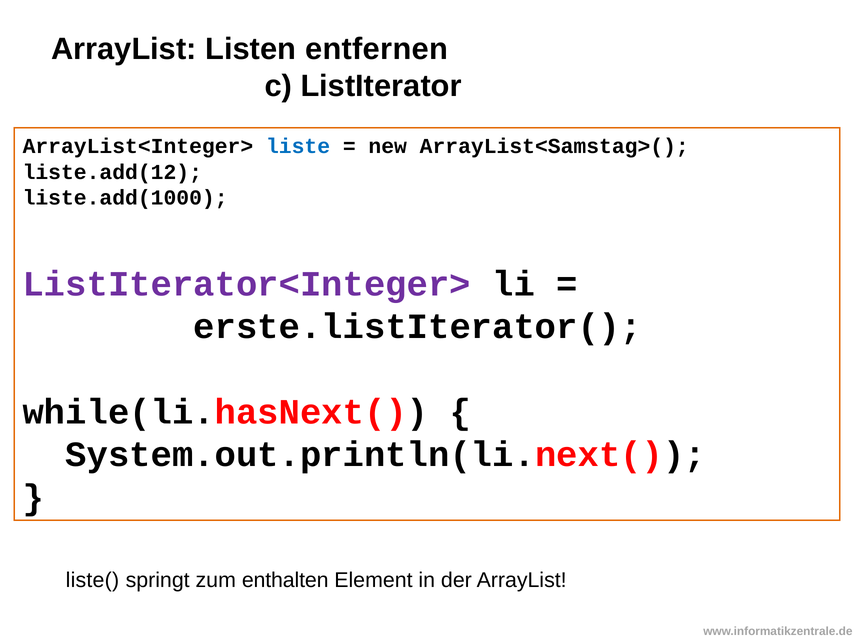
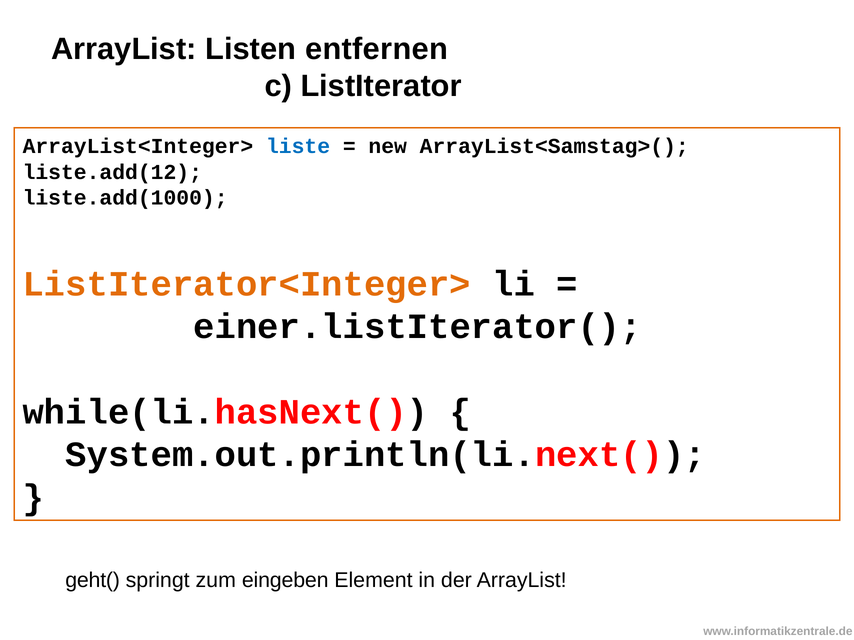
ListIterator<Integer> colour: purple -> orange (247, 284)
erste.listIterator(: erste.listIterator( -> einer.listIterator( (418, 327)
liste(: liste( -> geht( (93, 581)
enthalten: enthalten -> eingeben (285, 581)
